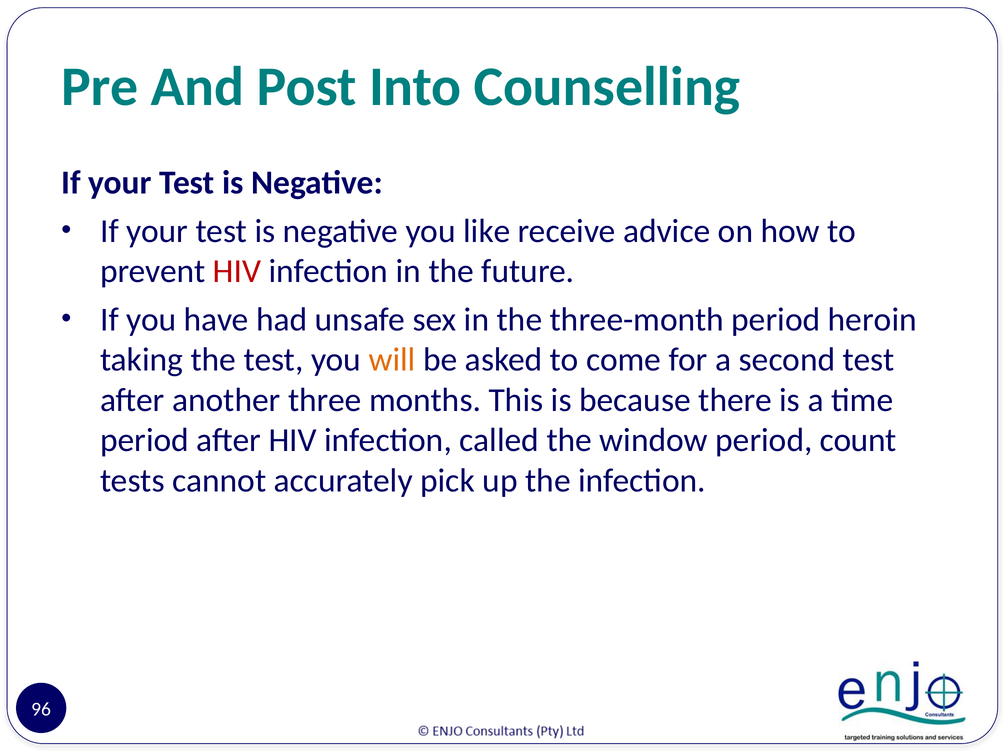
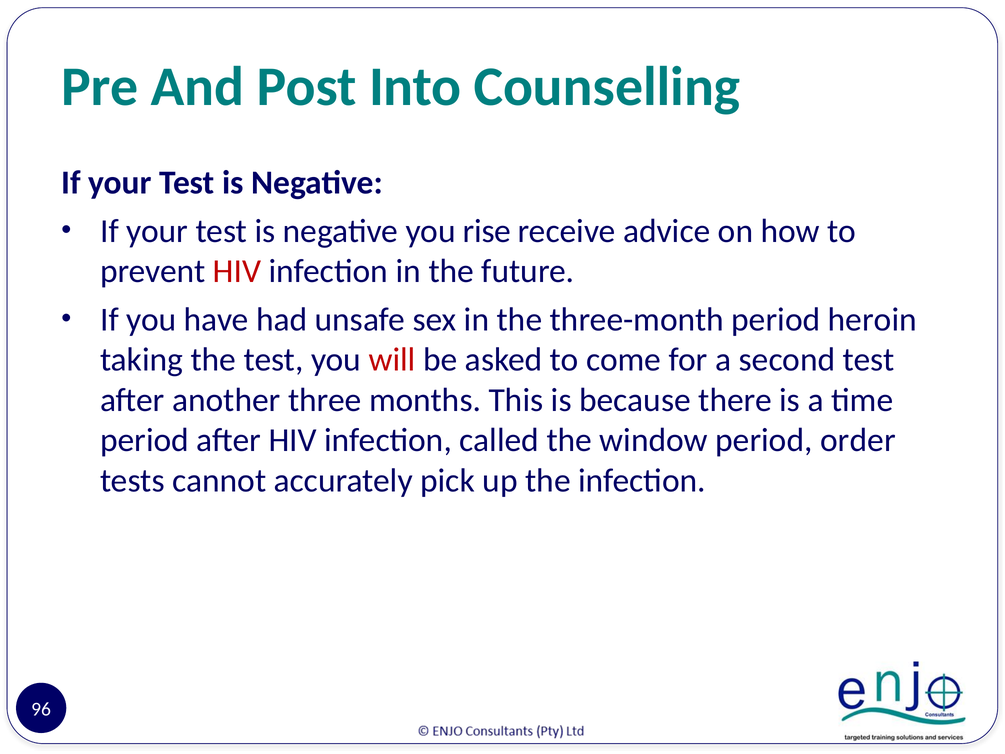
like: like -> rise (487, 231)
will colour: orange -> red (392, 360)
count: count -> order (858, 440)
